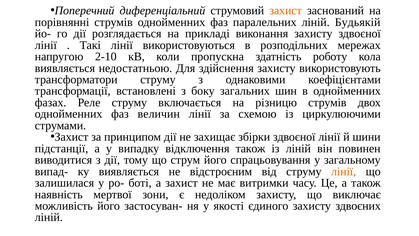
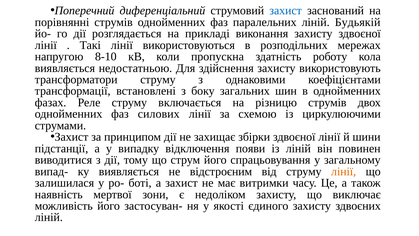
захист colour: orange -> blue (286, 11)
2-10: 2-10 -> 8-10 (106, 57)
величин: величин -> силових (159, 114)
відключення також: також -> появи (251, 148)
